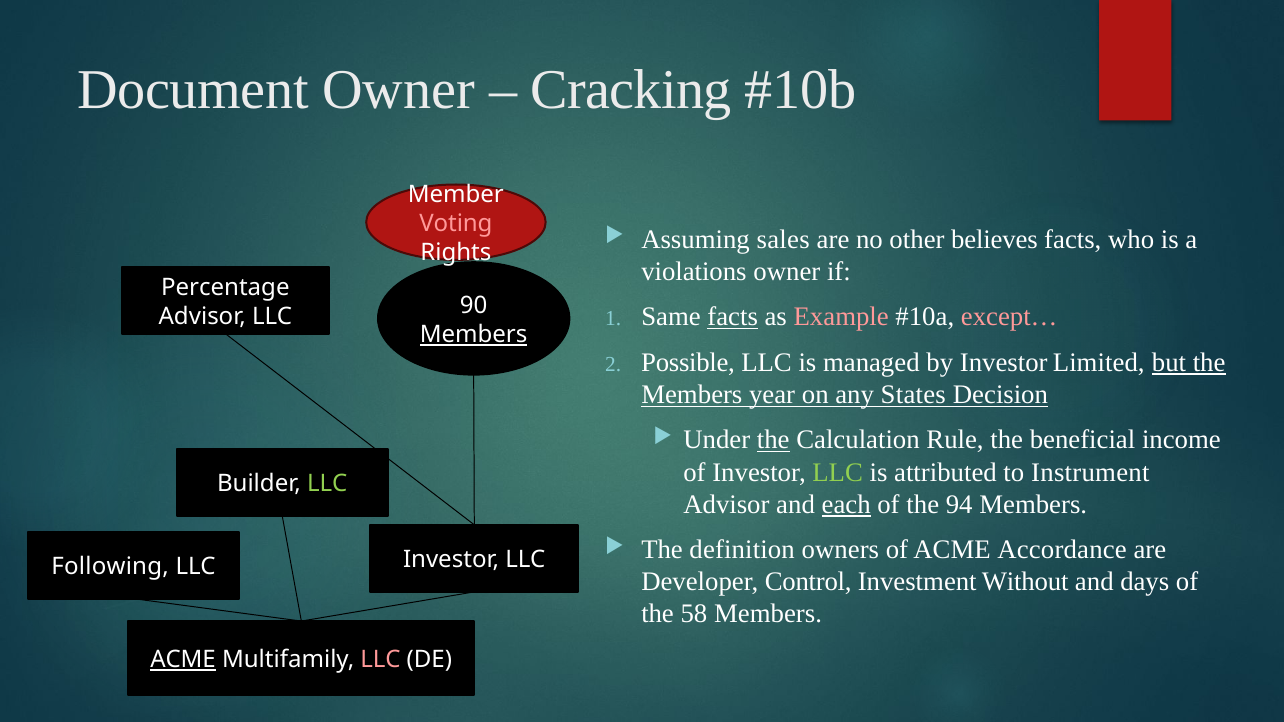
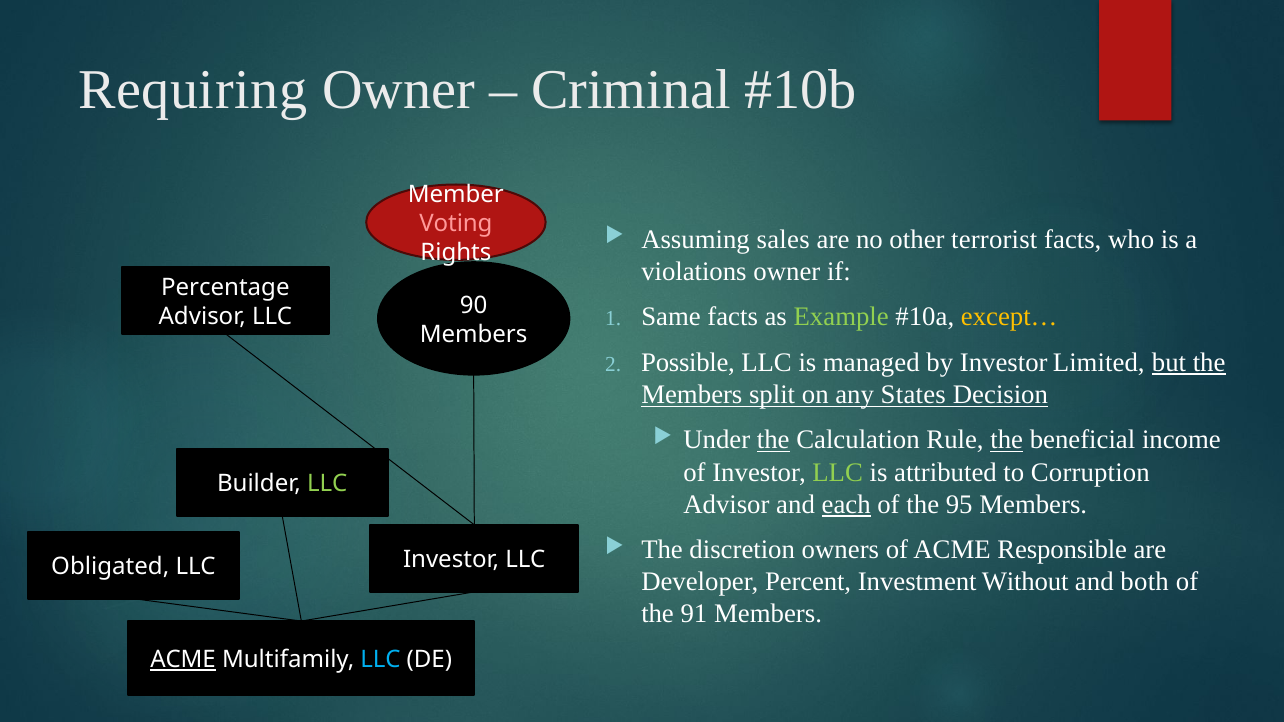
Document: Document -> Requiring (193, 90)
Cracking: Cracking -> Criminal (631, 90)
believes: believes -> terrorist (994, 239)
facts underline: present -> none (733, 317)
Example colour: pink -> light green (841, 317)
except… colour: pink -> yellow (1009, 317)
Members underline: present -> none (474, 335)
year: year -> split (772, 395)
the underline: none -> present (1007, 440)
Instrument: Instrument -> Corruption (1090, 472)
94: 94 -> 95 (959, 505)
definition: definition -> discretion (742, 550)
Accordance: Accordance -> Responsible (1062, 550)
Following: Following -> Obligated (110, 567)
Control: Control -> Percent (808, 582)
days: days -> both (1145, 582)
58: 58 -> 91 (694, 614)
LLC colour: pink -> light blue (380, 660)
